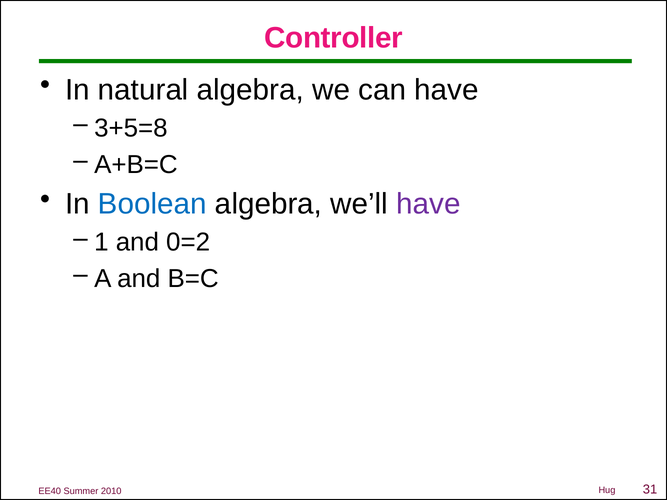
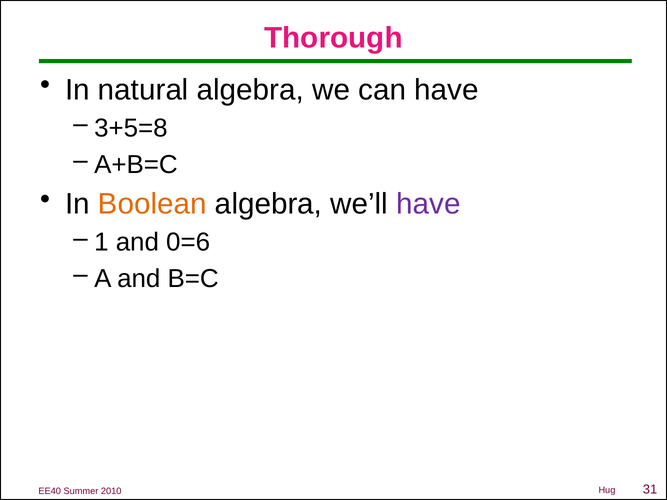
Controller: Controller -> Thorough (333, 38)
Boolean colour: blue -> orange (152, 204)
0=2: 0=2 -> 0=6 (188, 242)
